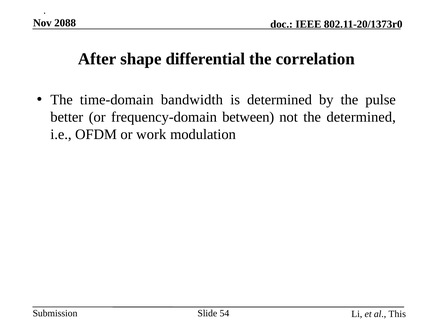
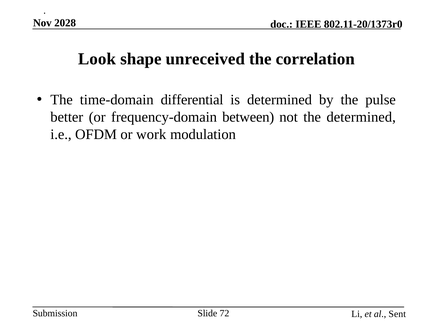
2088: 2088 -> 2028 (65, 23)
After: After -> Look (97, 59)
differential: differential -> unreceived (205, 59)
bandwidth: bandwidth -> differential (192, 100)
54: 54 -> 72 (224, 313)
This: This -> Sent (397, 314)
